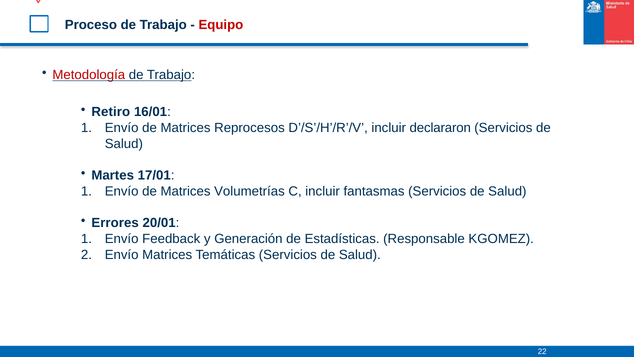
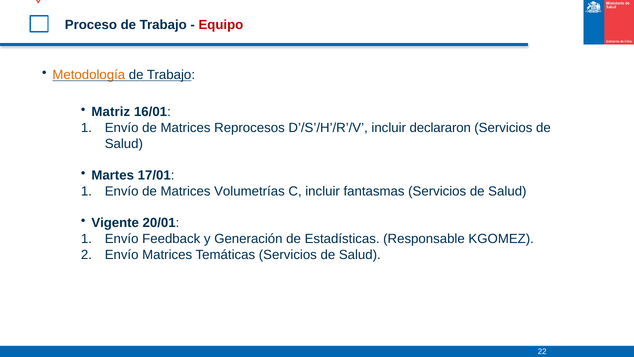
Metodología colour: red -> orange (89, 75)
Retiro: Retiro -> Matriz (111, 112)
Errores: Errores -> Vigente (115, 223)
